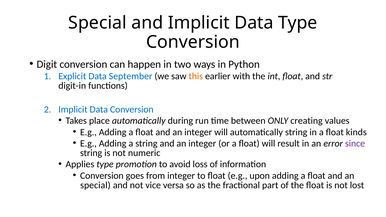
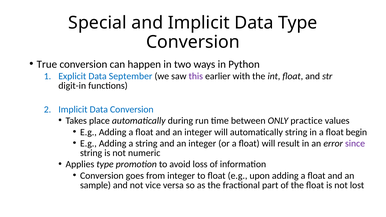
Digit: Digit -> True (47, 64)
this colour: orange -> purple (196, 76)
creating: creating -> practice (307, 121)
kinds: kinds -> begin (356, 132)
special: special -> sample (95, 185)
